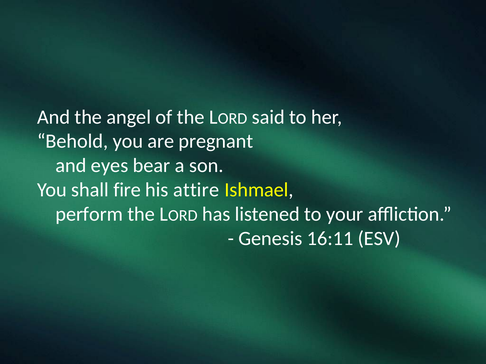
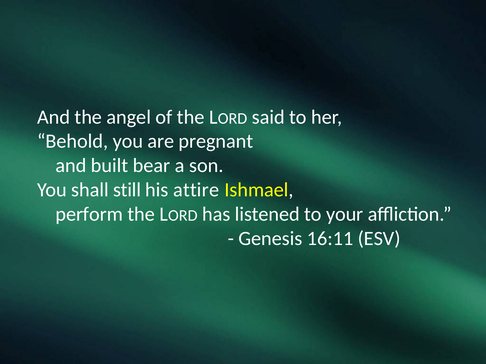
eyes: eyes -> built (110, 166)
fire: fire -> still (127, 190)
